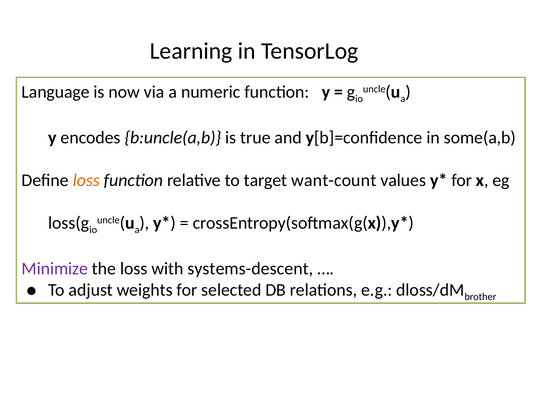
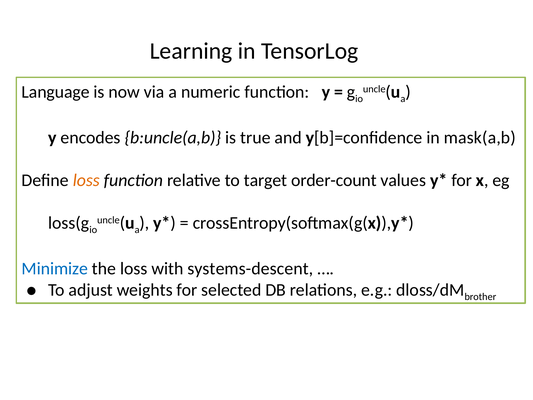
some(a,b: some(a,b -> mask(a,b (480, 137)
want-count: want-count -> order-count (334, 180)
Minimize colour: purple -> blue (55, 268)
